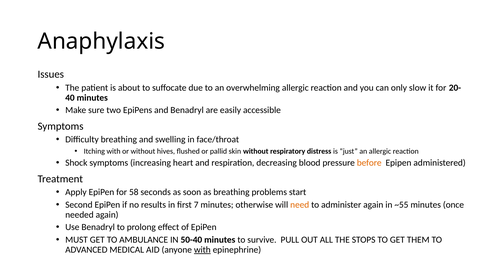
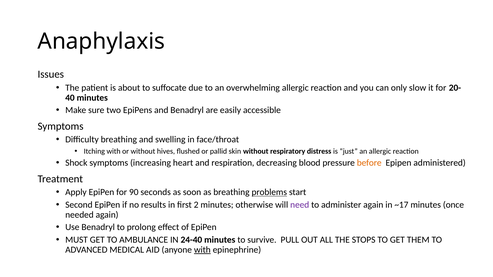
58: 58 -> 90 (134, 192)
problems underline: none -> present (269, 192)
7: 7 -> 2 (196, 205)
need colour: orange -> purple (300, 205)
~55: ~55 -> ~17 (401, 205)
50-40: 50-40 -> 24-40 (191, 240)
